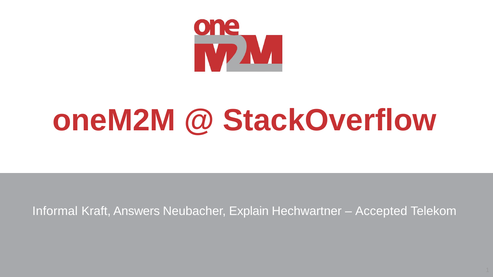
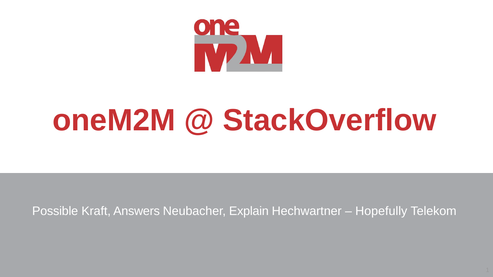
Informal: Informal -> Possible (55, 211)
Accepted: Accepted -> Hopefully (381, 211)
